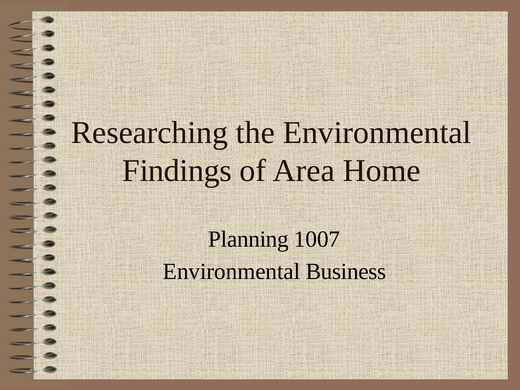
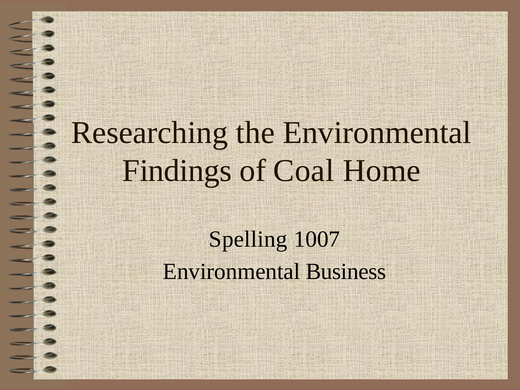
Area: Area -> Coal (304, 171)
Planning: Planning -> Spelling (248, 239)
